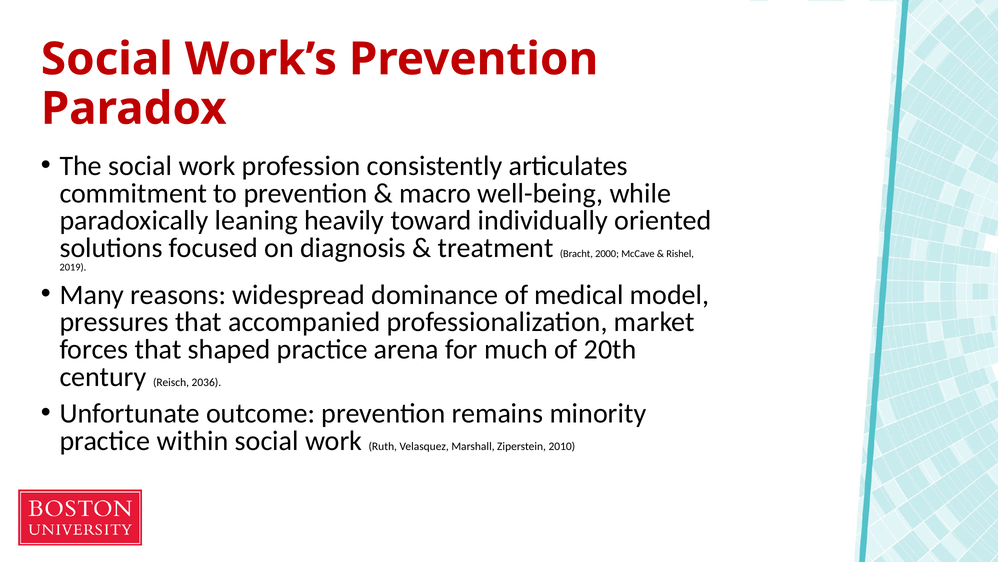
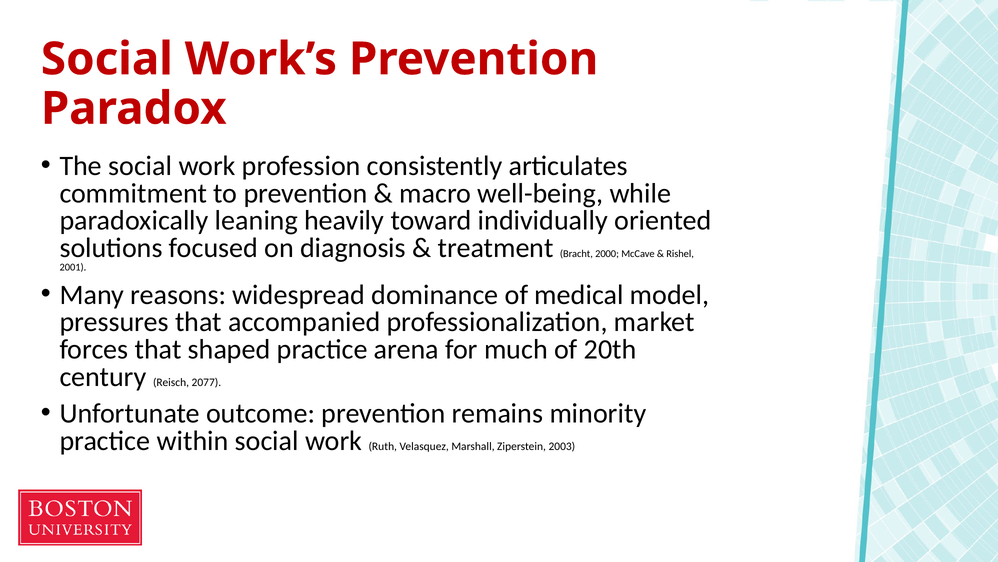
2019: 2019 -> 2001 (73, 267)
2036: 2036 -> 2077 (206, 382)
2010: 2010 -> 2003 (562, 446)
